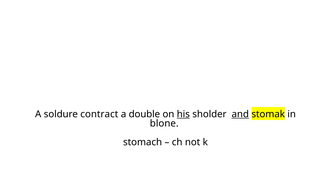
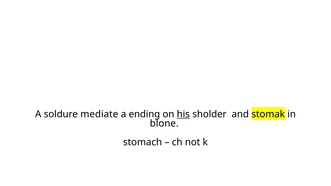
contract: contract -> mediate (99, 114)
double: double -> ending (144, 114)
and underline: present -> none (240, 114)
